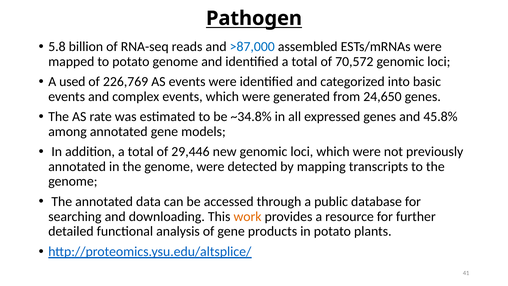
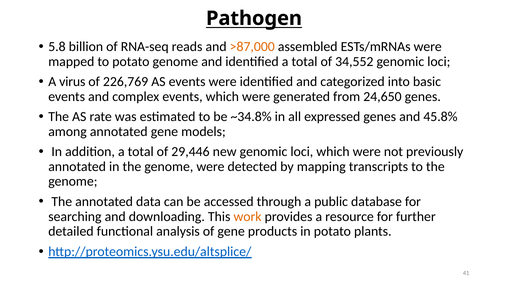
>87,000 colour: blue -> orange (252, 47)
70,572: 70,572 -> 34,552 (354, 61)
used: used -> virus (72, 82)
